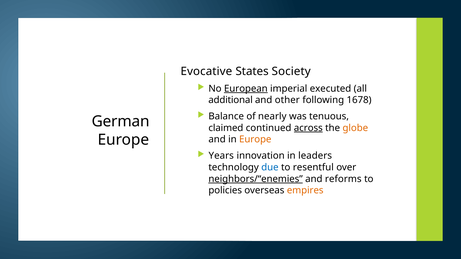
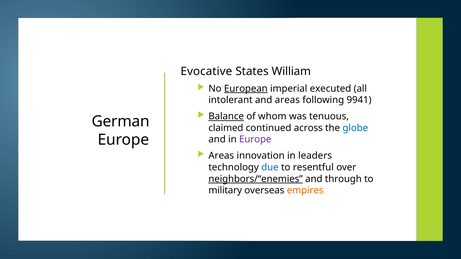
Society: Society -> William (291, 71)
additional: additional -> intolerant (231, 100)
and other: other -> areas (287, 100)
1678: 1678 -> 9941 (359, 100)
Balance underline: none -> present (226, 117)
nearly: nearly -> whom (272, 117)
across underline: present -> none (308, 128)
globe colour: orange -> blue (355, 128)
Europe colour: orange -> purple (255, 140)
Years: Years -> Areas (221, 156)
reforms: reforms -> through (343, 179)
policies: policies -> military (225, 191)
